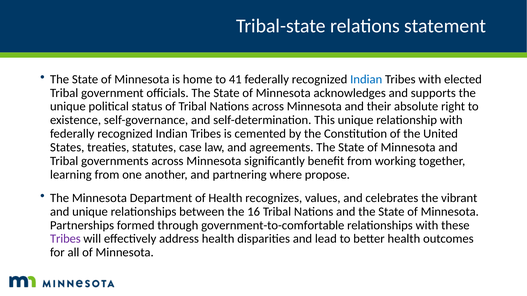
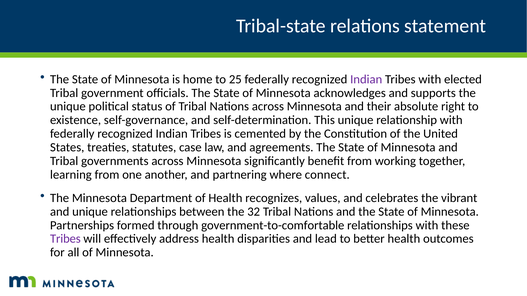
41: 41 -> 25 (235, 79)
Indian colour: blue -> purple (366, 79)
propose: propose -> connect (327, 175)
16: 16 -> 32 (254, 212)
